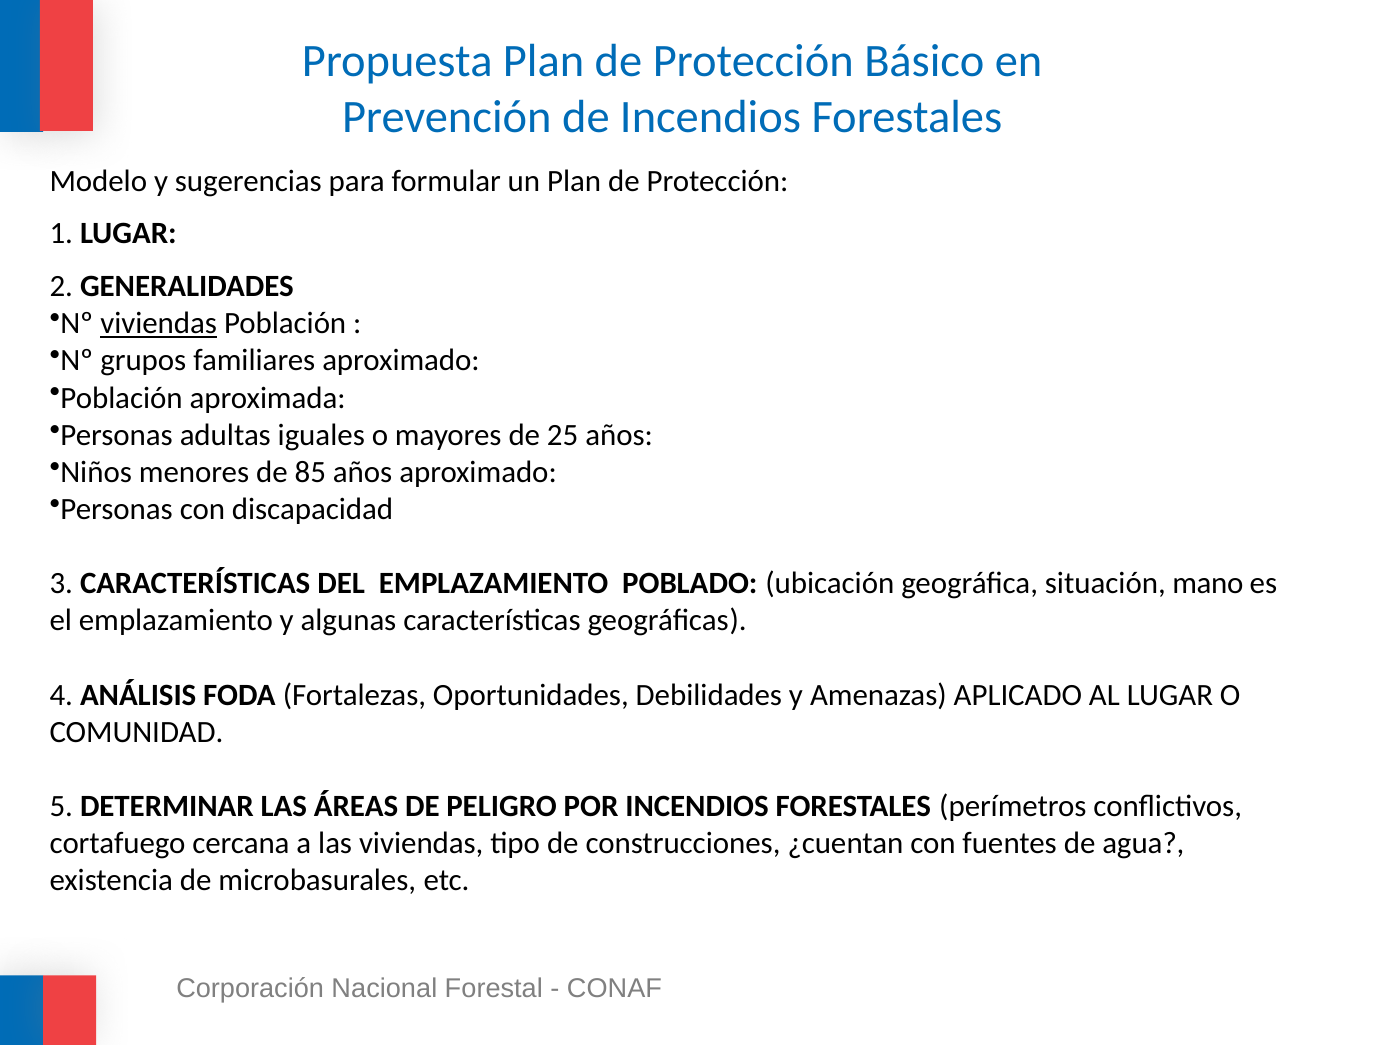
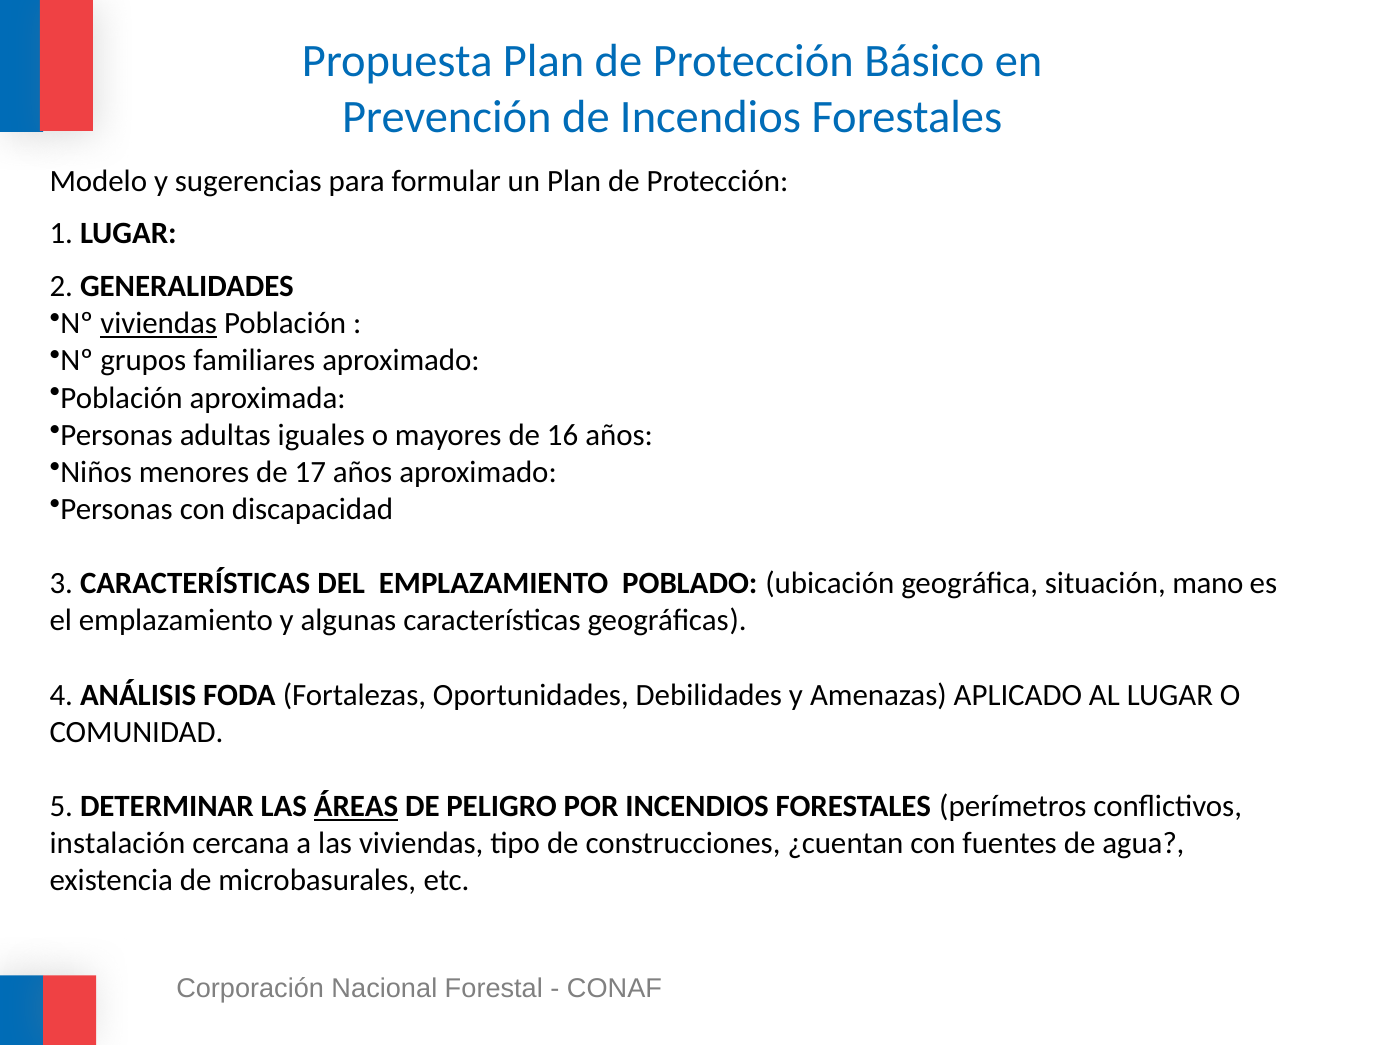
25: 25 -> 16 (563, 435)
85: 85 -> 17 (310, 472)
ÁREAS underline: none -> present (356, 807)
cortafuego: cortafuego -> instalación (117, 844)
